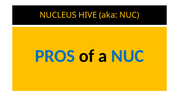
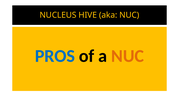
NUC colour: blue -> orange (128, 56)
